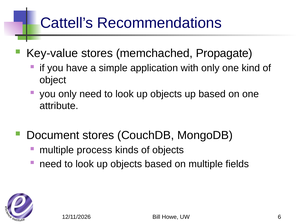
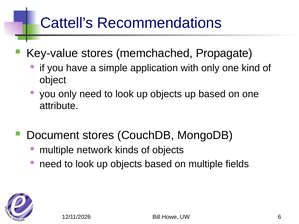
process: process -> network (94, 150)
